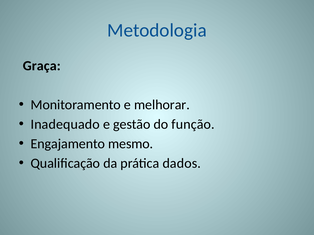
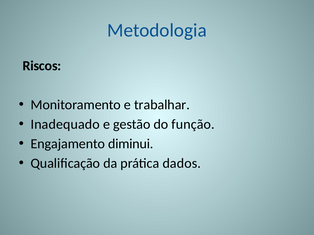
Graça: Graça -> Riscos (42, 66)
melhorar: melhorar -> trabalhar (162, 105)
mesmo: mesmo -> diminui (131, 144)
